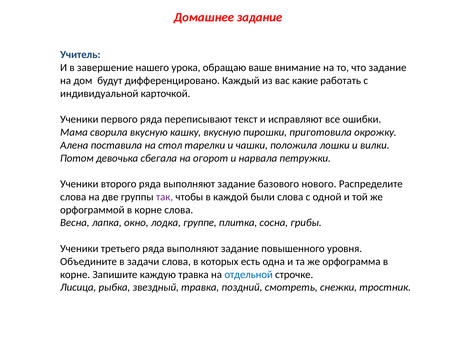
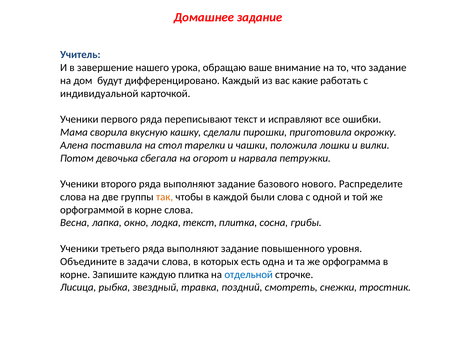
кашку вкусную: вкусную -> сделали (222, 132)
так colour: purple -> orange (165, 197)
лодка группе: группе -> текст (200, 223)
каждую травка: травка -> плитка (194, 274)
